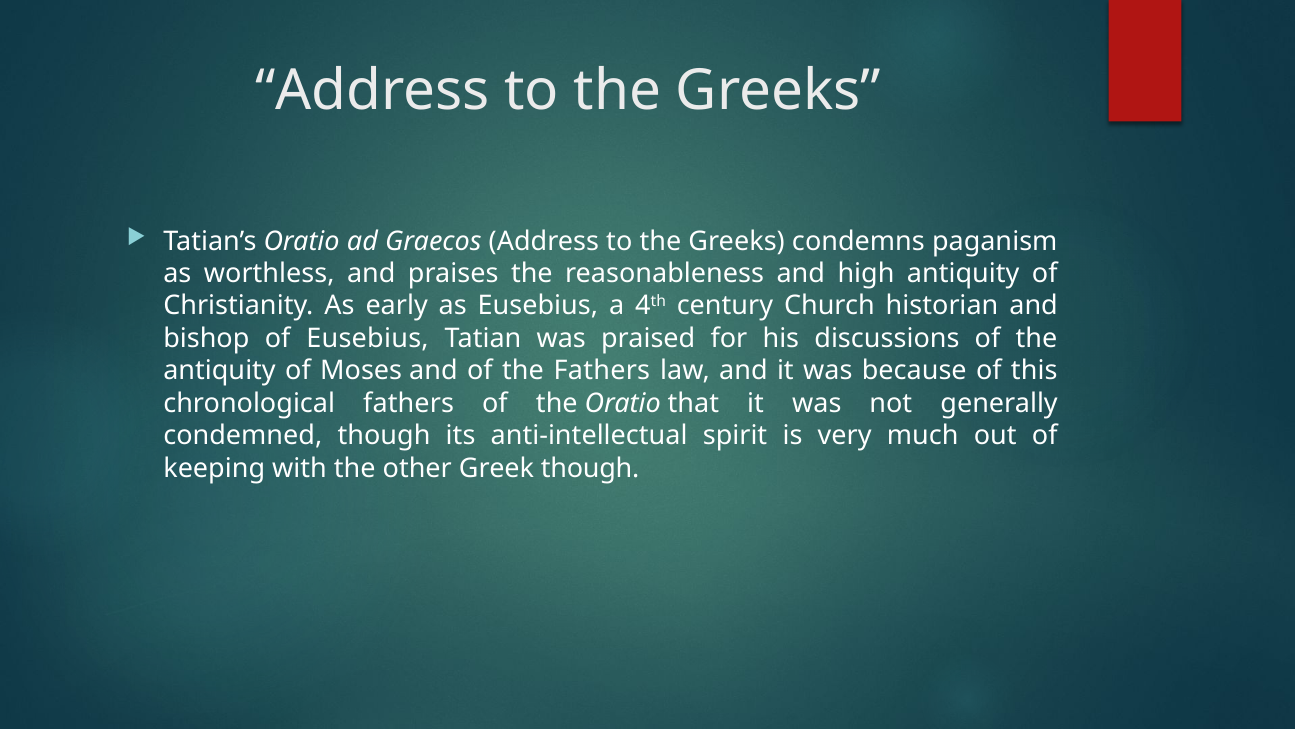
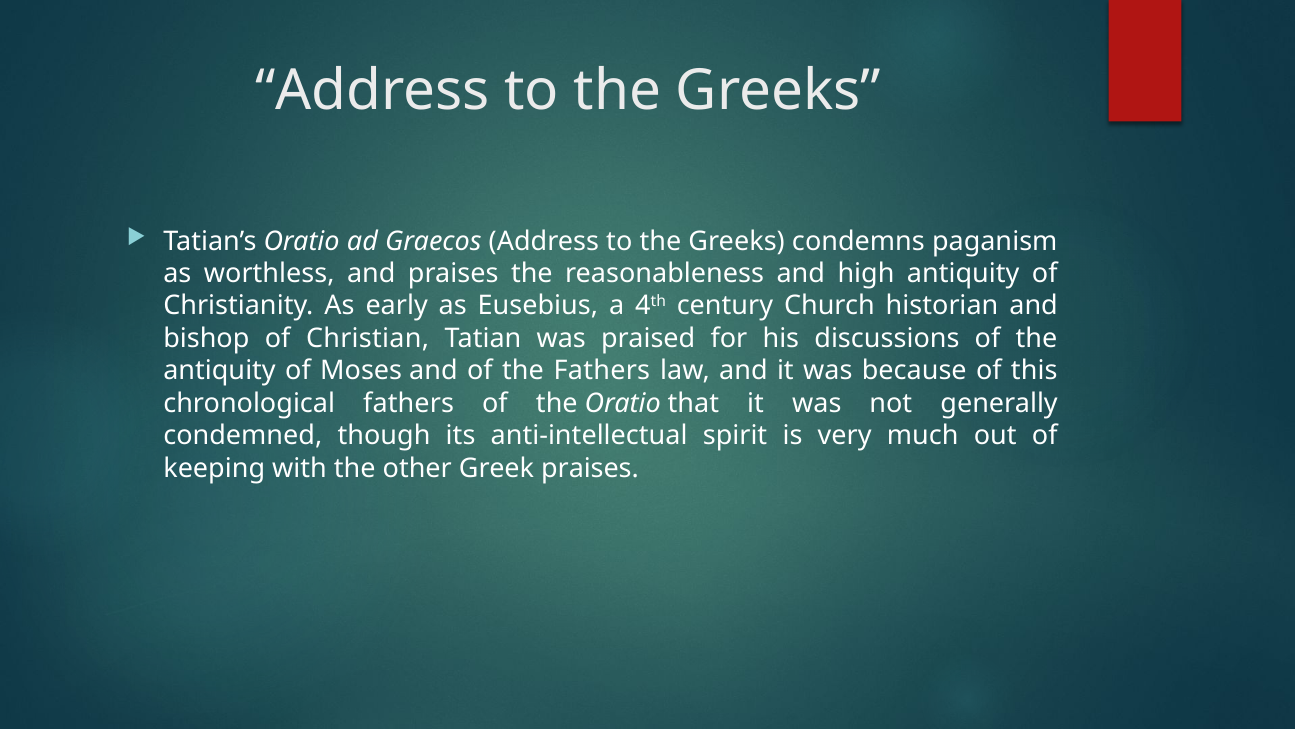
of Eusebius: Eusebius -> Christian (368, 338)
Greek though: though -> praises (590, 468)
